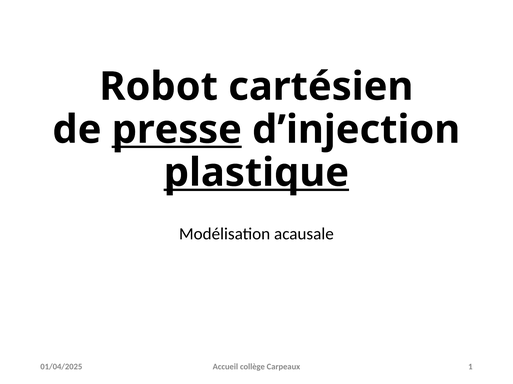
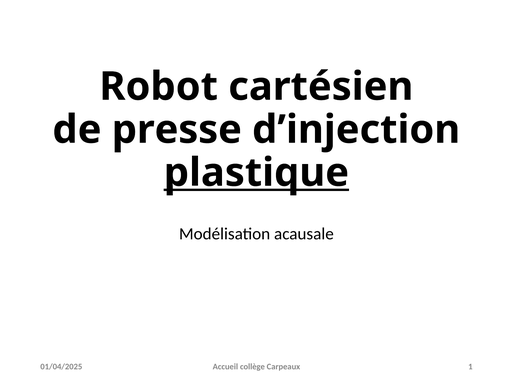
presse underline: present -> none (177, 130)
